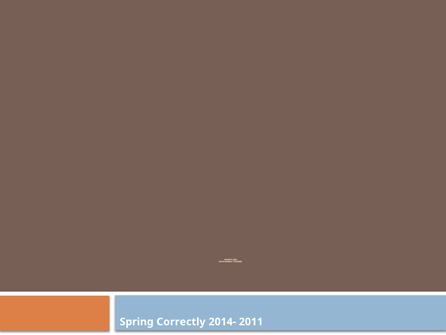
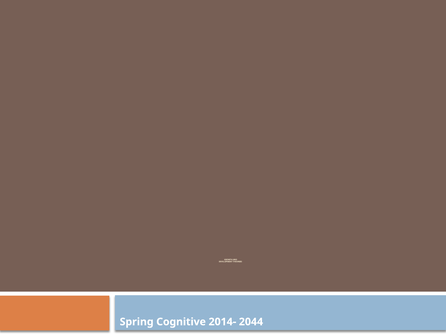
Correctly: Correctly -> Cognitive (181, 321)
2011: 2011 -> 2044 (251, 321)
